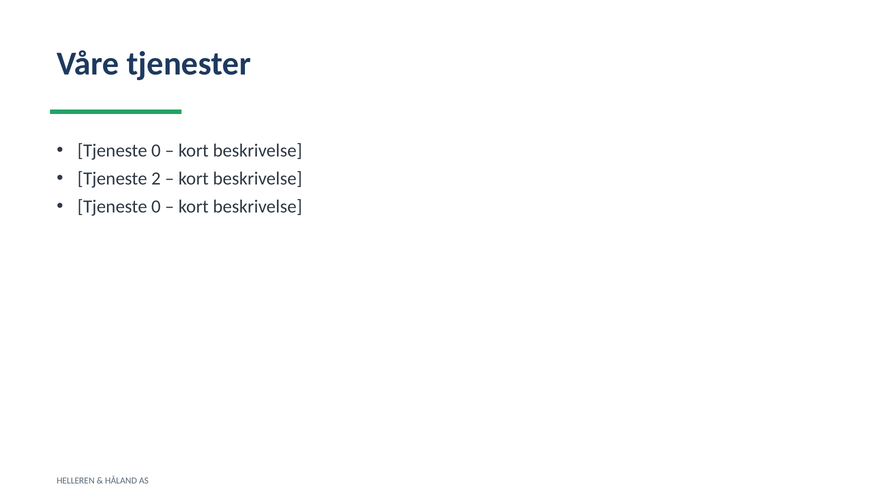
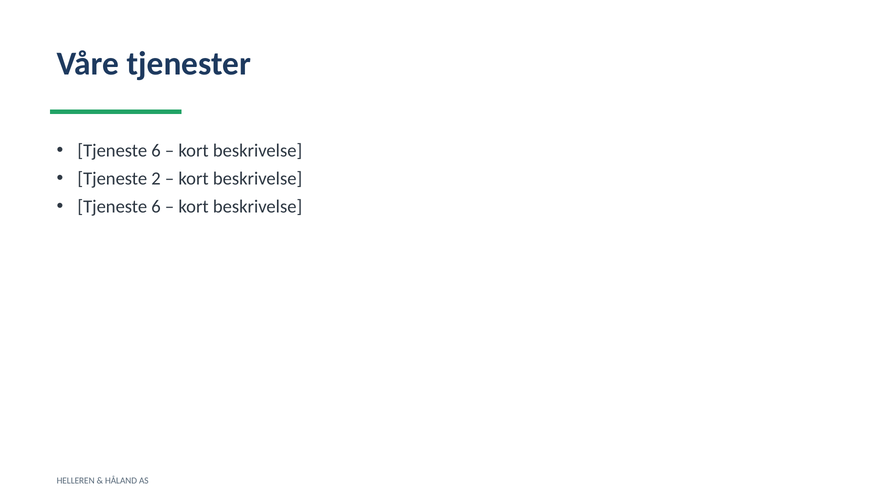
0: 0 -> 6 (156, 151)
0: 0 -> 6 (156, 206)
